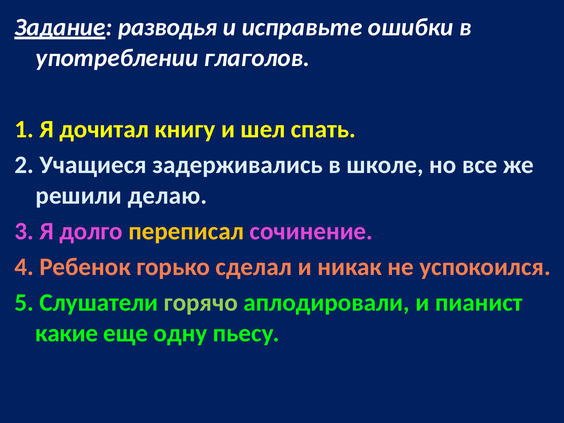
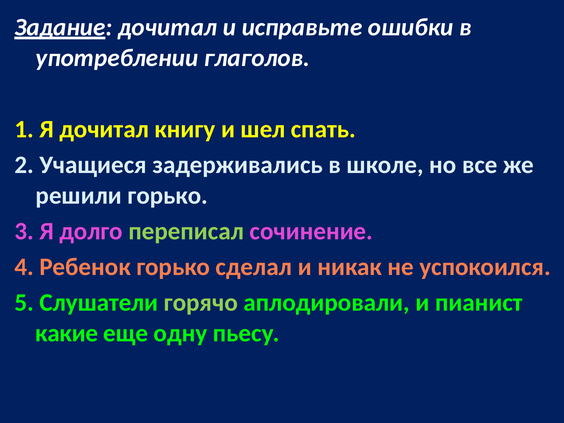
Задание разводья: разводья -> дочитал (168, 27)
решили делаю: делаю -> горько (168, 195)
переписал colour: yellow -> light green (186, 231)
